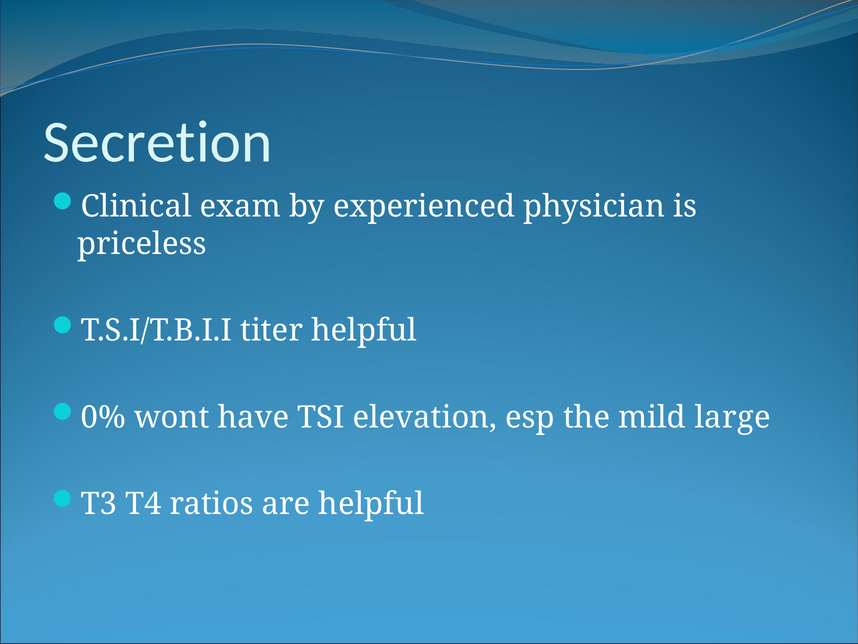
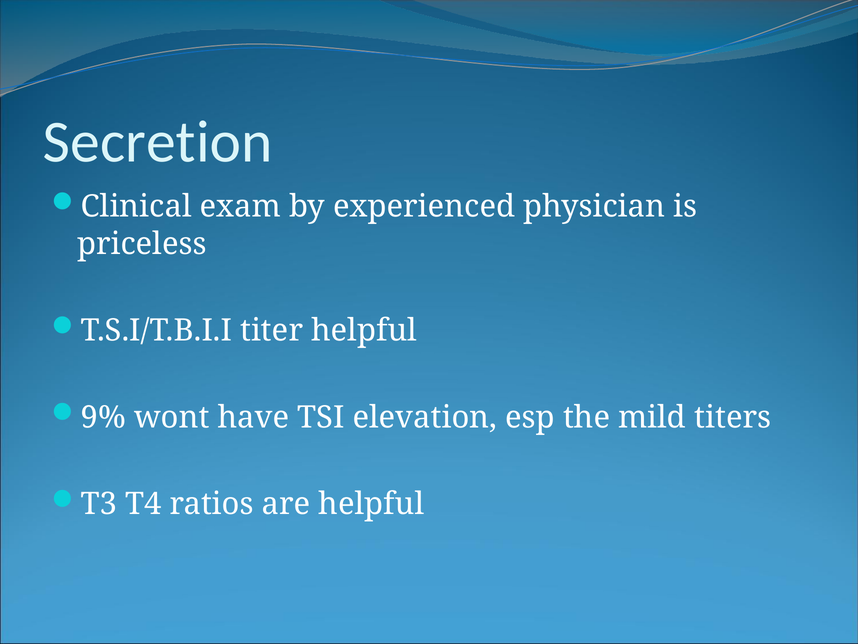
0%: 0% -> 9% (103, 417)
large: large -> titers (733, 417)
